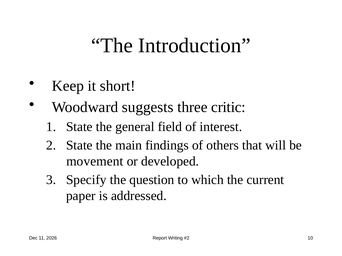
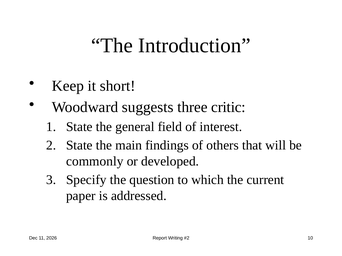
movement: movement -> commonly (95, 162)
